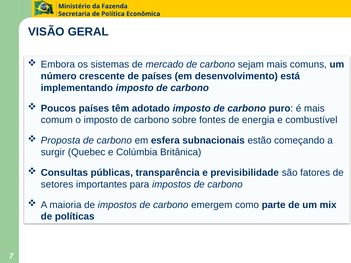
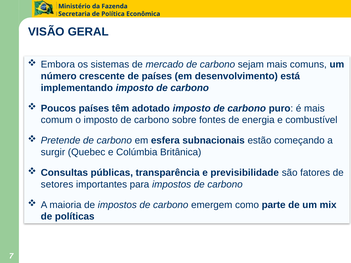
Proposta: Proposta -> Pretende (61, 141)
